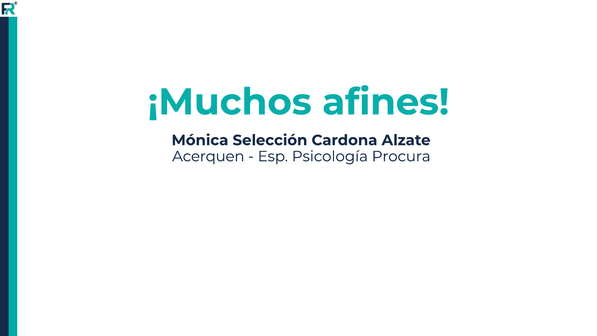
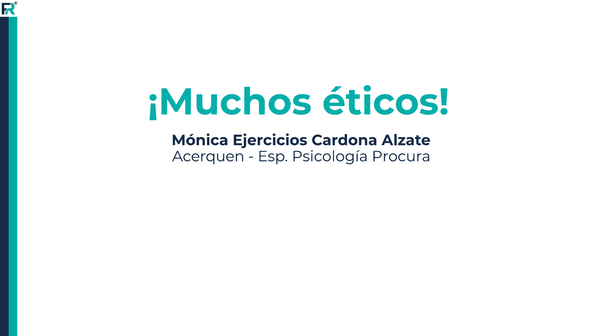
afines: afines -> éticos (386, 102)
Selección: Selección -> Ejercicios (270, 140)
